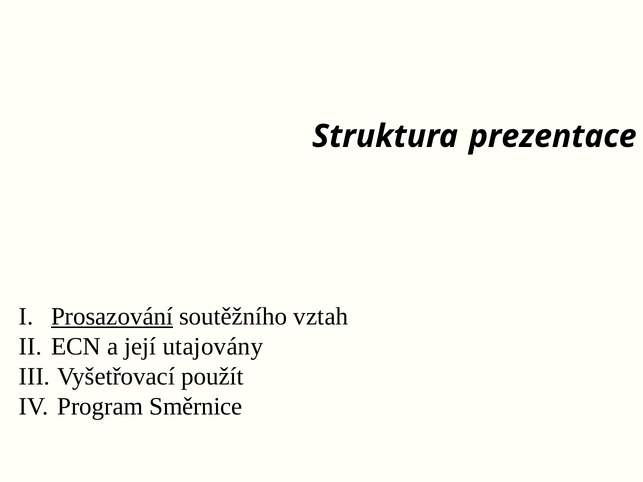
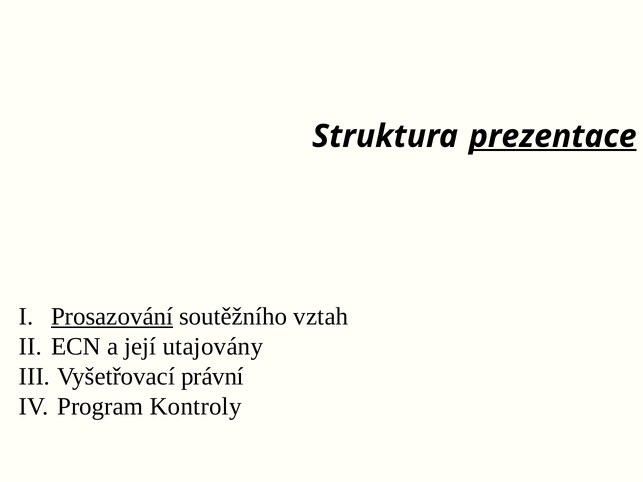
prezentace underline: none -> present (553, 136)
použít: použít -> právní (213, 377)
Směrnice: Směrnice -> Kontroly (196, 407)
